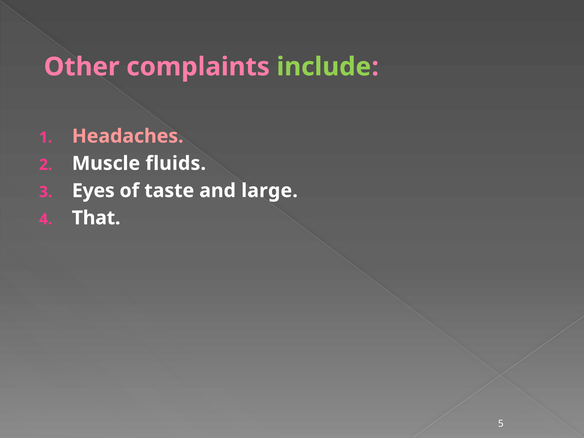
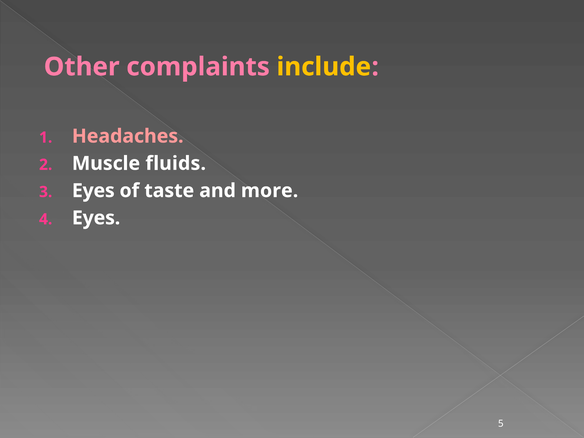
include colour: light green -> yellow (324, 67)
large: large -> more (270, 191)
That: That -> Eyes (96, 218)
